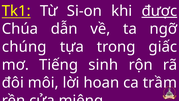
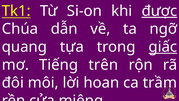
chúng: chúng -> quang (24, 47)
giấc underline: none -> present (163, 47)
sinh: sinh -> trên (103, 65)
